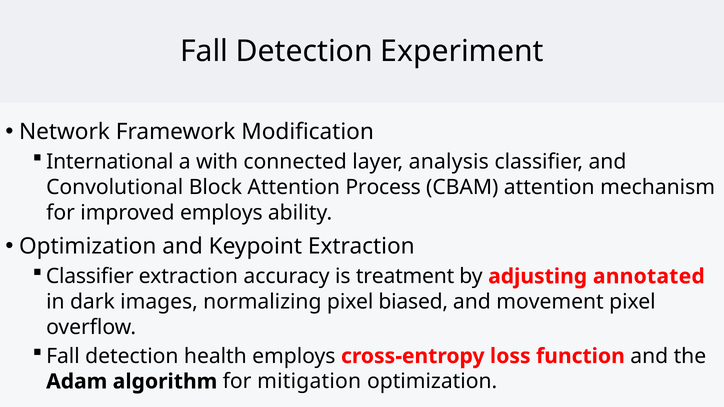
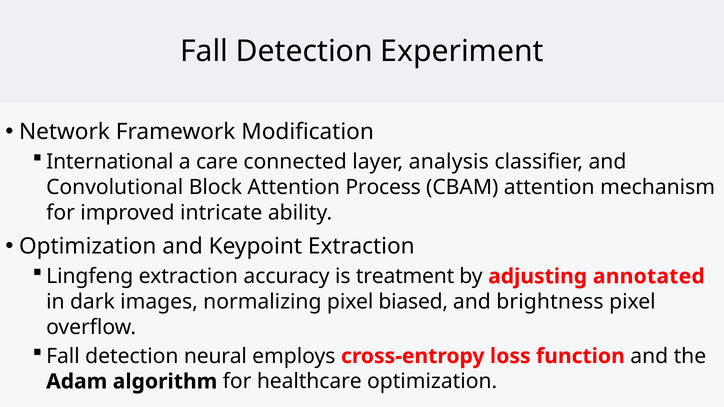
with: with -> care (217, 162)
improved employs: employs -> intricate (221, 213)
Classifier: Classifier -> Lingfeng (90, 277)
movement: movement -> brightness (550, 302)
health: health -> neural (215, 356)
mitigation: mitigation -> healthcare (309, 382)
